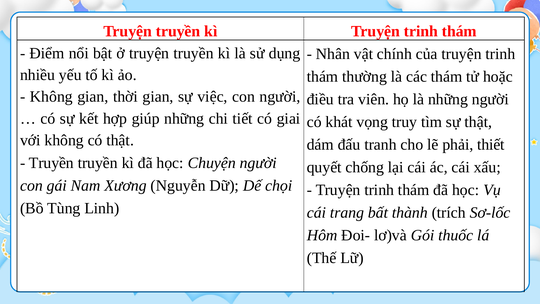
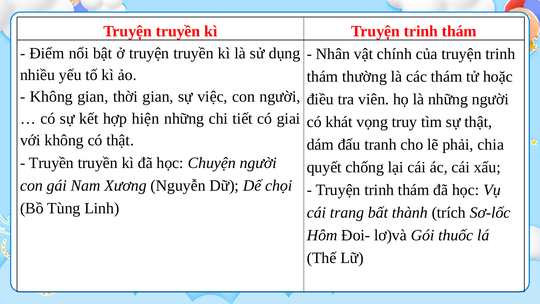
giúp: giúp -> hiện (146, 118)
thiết: thiết -> chia (491, 145)
